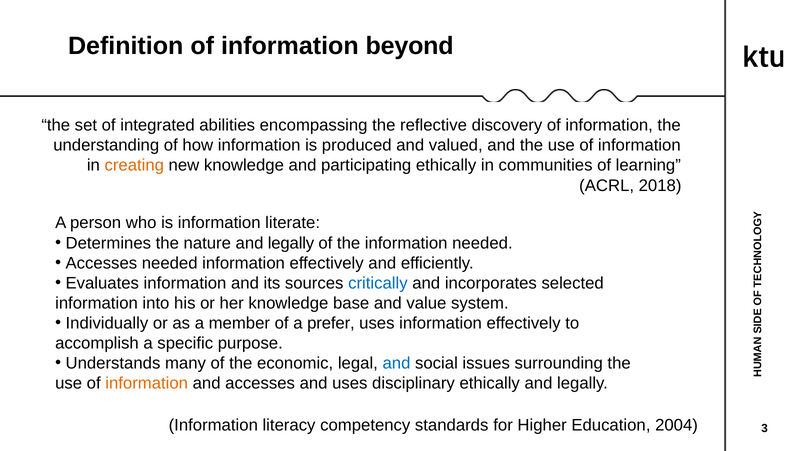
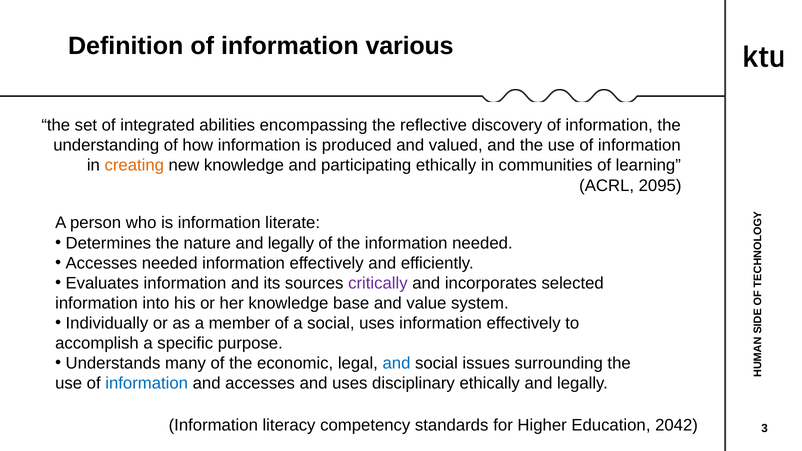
beyond: beyond -> various (410, 46)
2018: 2018 -> 2095 (660, 186)
critically colour: blue -> purple (378, 283)
a prefer: prefer -> social (331, 323)
information colour: orange -> blue (147, 383)
2004: 2004 -> 2042 (677, 425)
